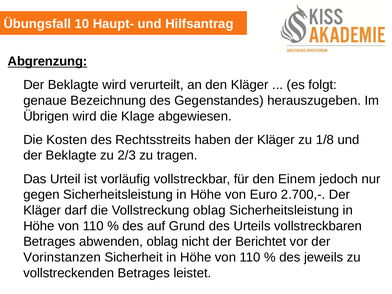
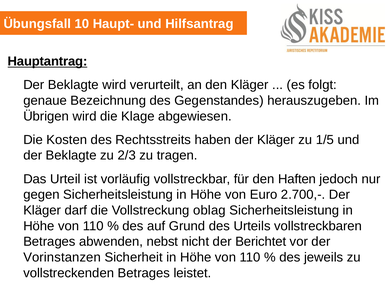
Abgrenzung: Abgrenzung -> Hauptantrag (48, 61)
1/8: 1/8 -> 1/5 (325, 140)
Einem: Einem -> Haften (297, 179)
abwenden oblag: oblag -> nebst (162, 242)
